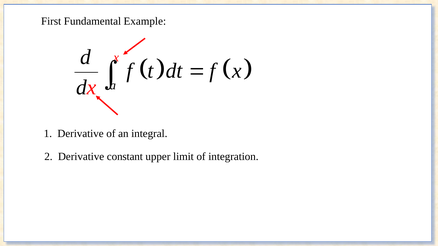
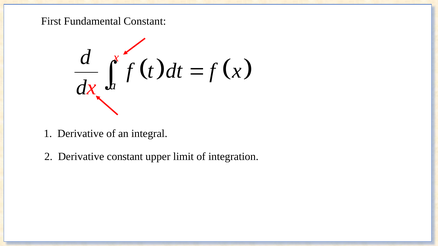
Fundamental Example: Example -> Constant (145, 21)
